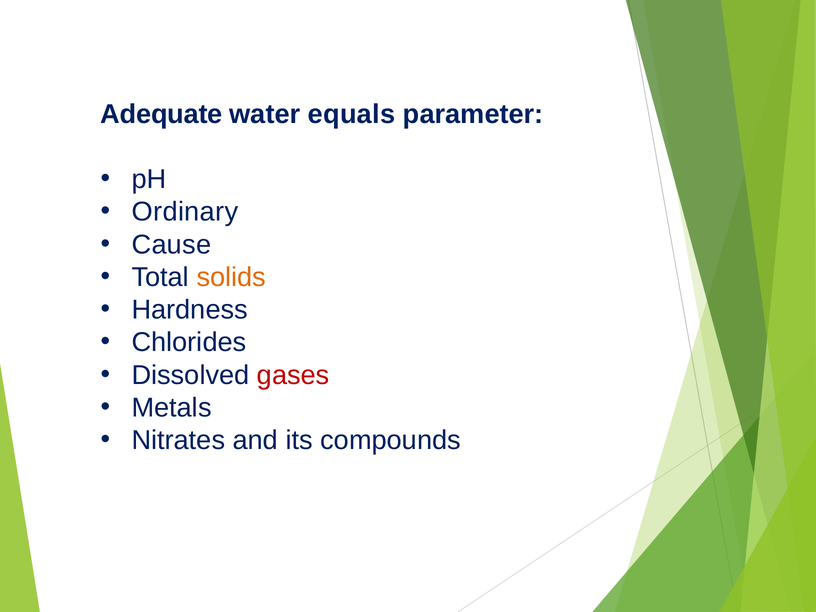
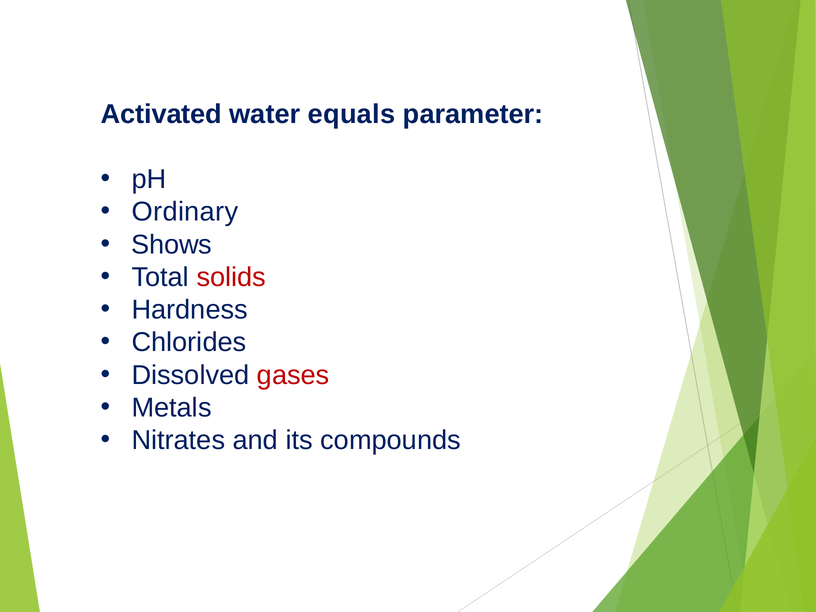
Adequate: Adequate -> Activated (161, 114)
Cause: Cause -> Shows (172, 245)
solids colour: orange -> red (231, 277)
